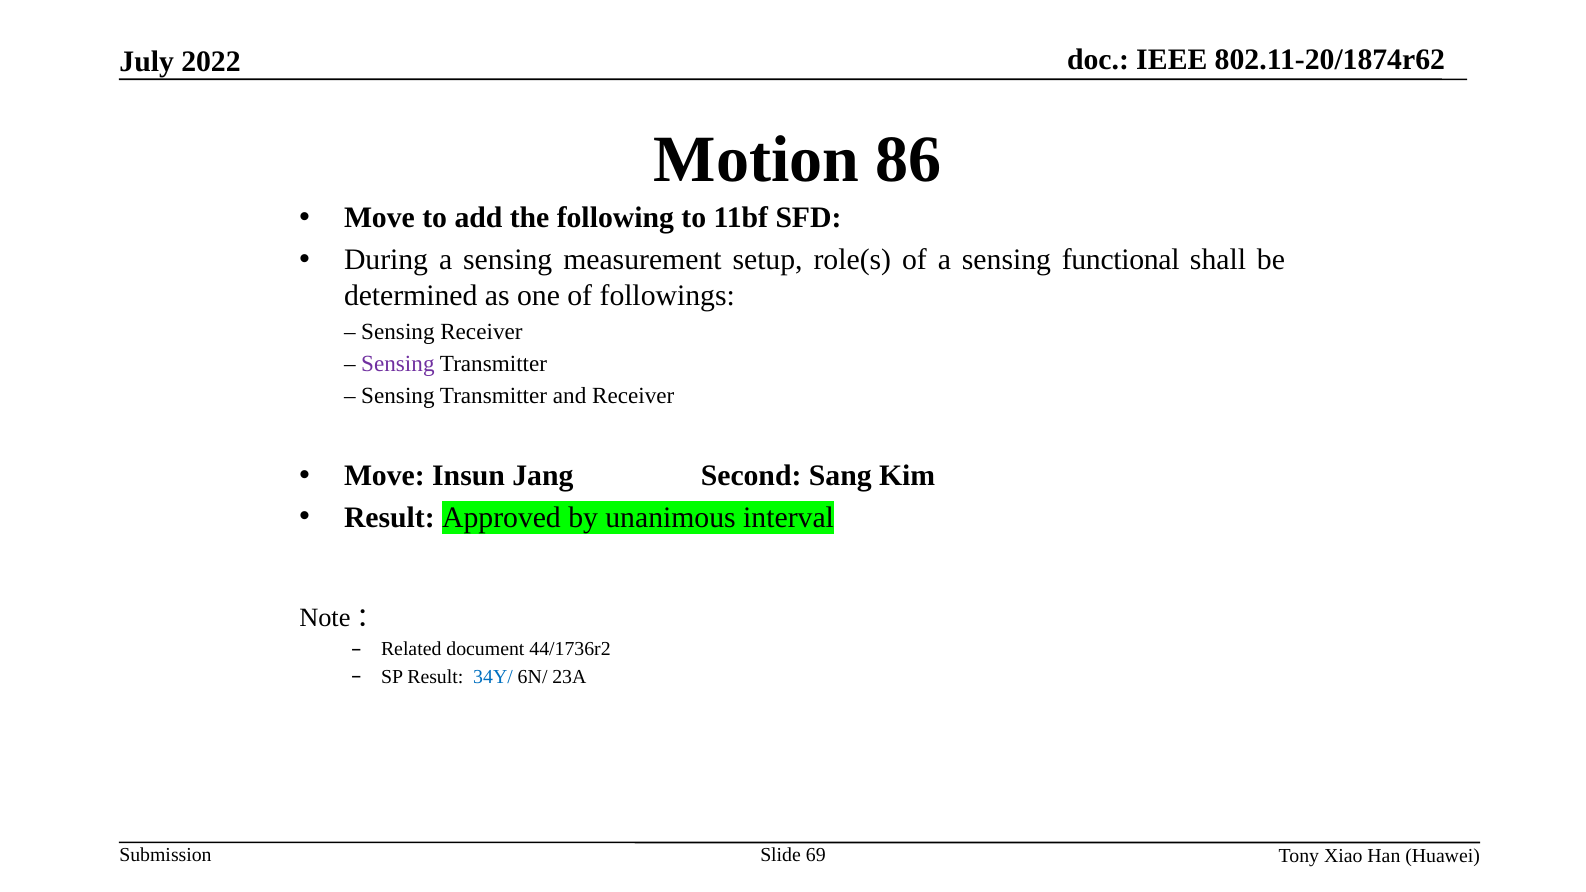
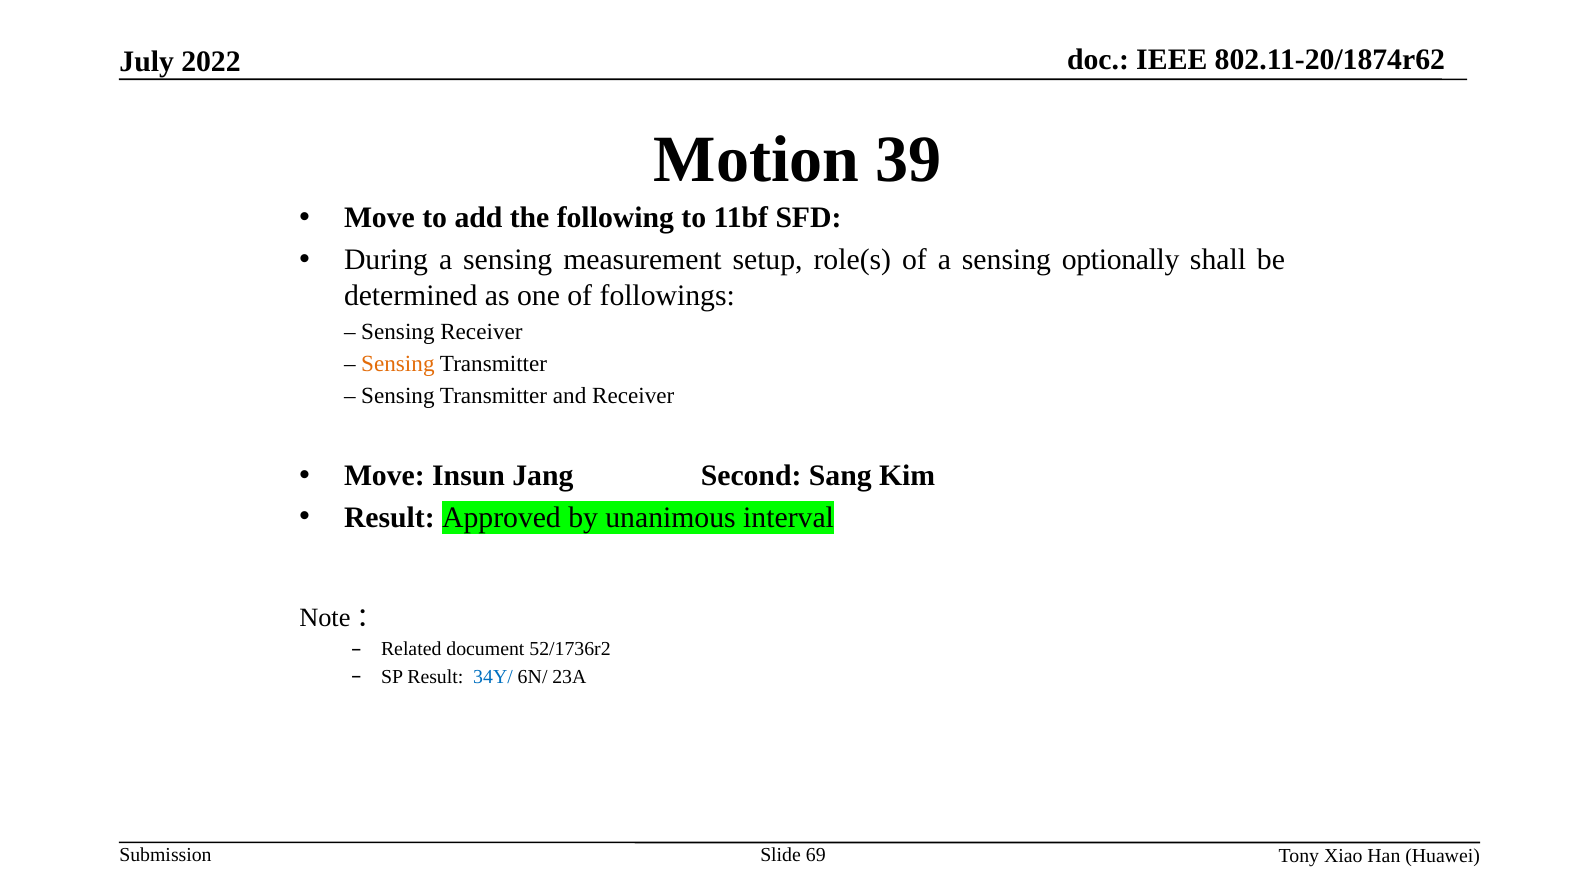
86: 86 -> 39 (909, 159)
functional: functional -> optionally (1121, 260)
Sensing colour: purple -> orange (398, 364)
44/1736r2: 44/1736r2 -> 52/1736r2 (570, 649)
